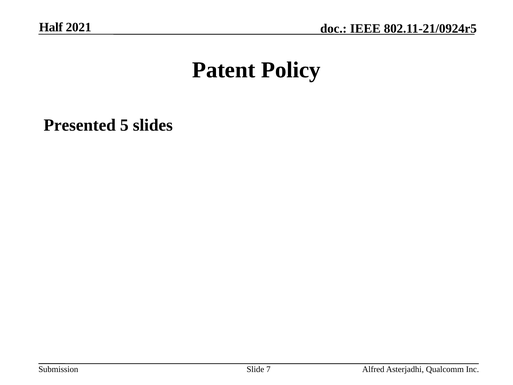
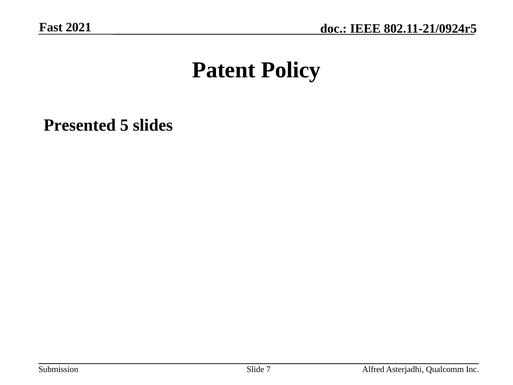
Half: Half -> Fast (51, 27)
